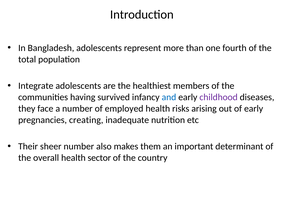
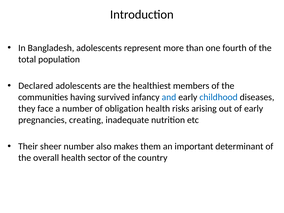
Integrate: Integrate -> Declared (36, 86)
childhood colour: purple -> blue (219, 97)
employed: employed -> obligation (124, 109)
